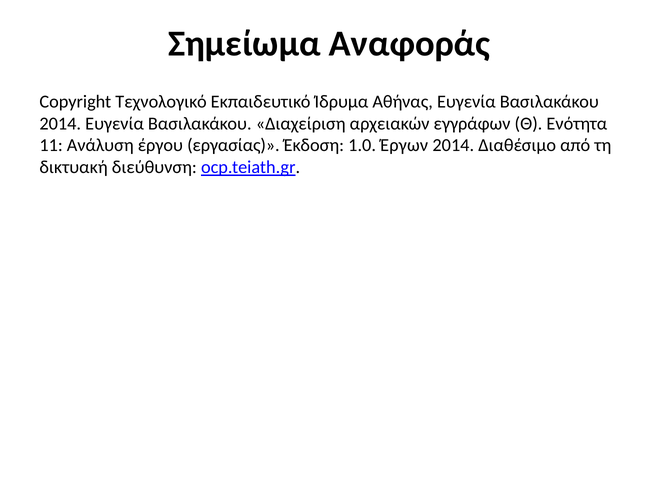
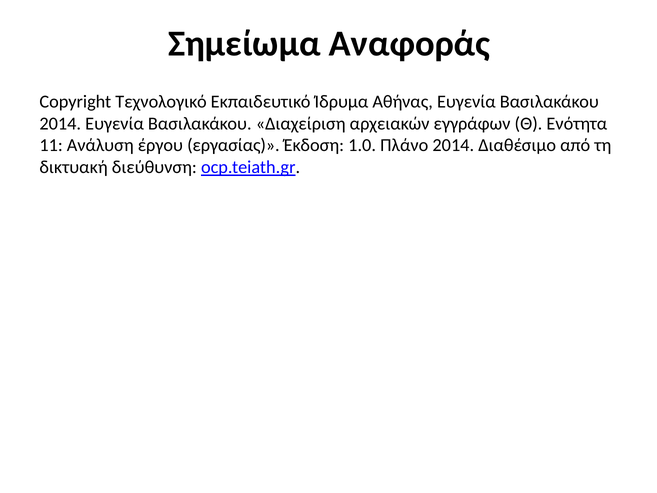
Έργων: Έργων -> Πλάνο (404, 145)
